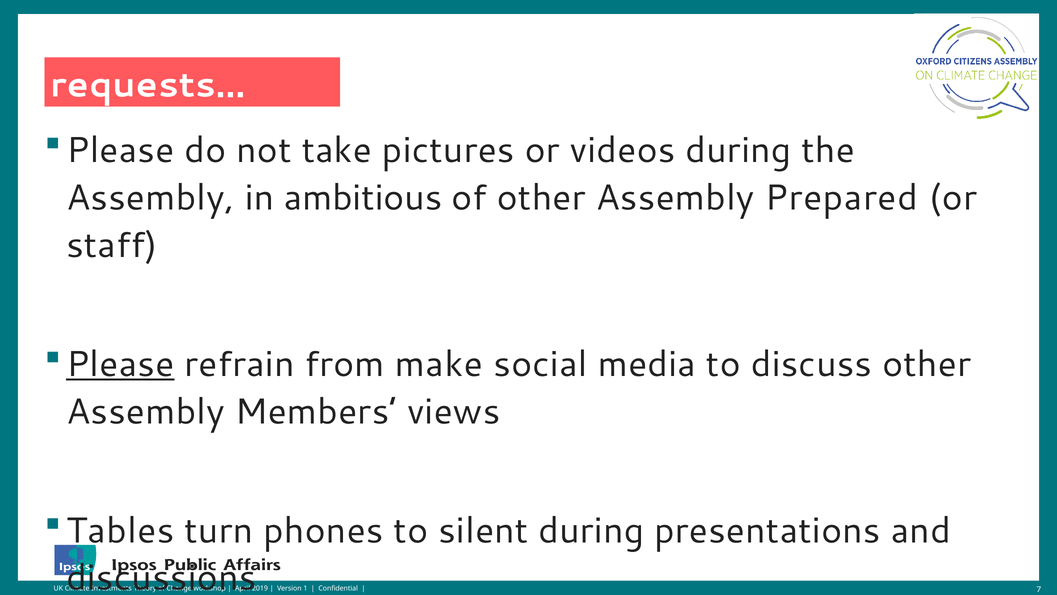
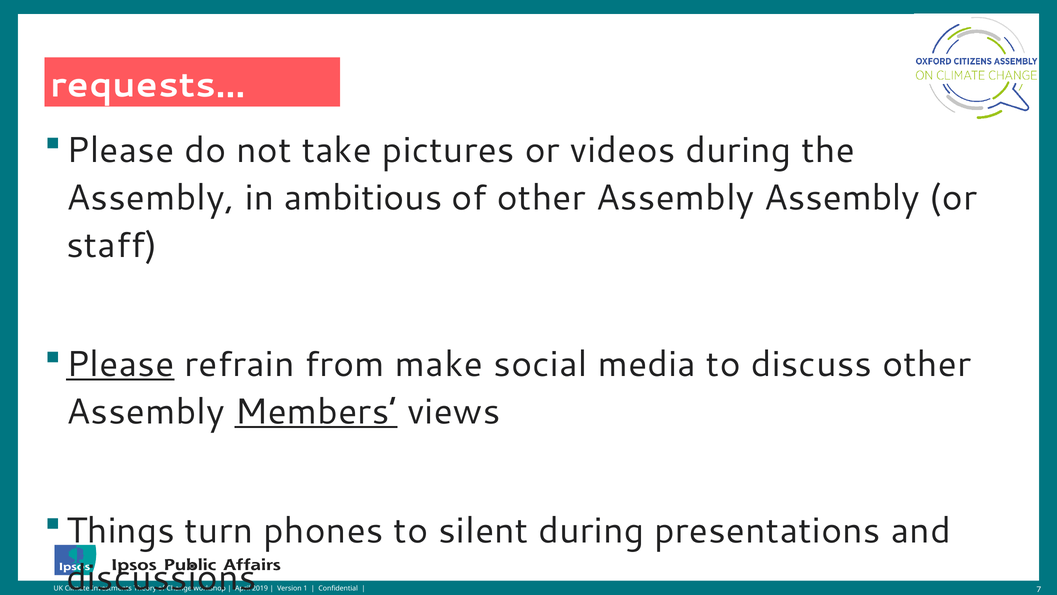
Assembly Prepared: Prepared -> Assembly (842, 198)
Members underline: none -> present (316, 411)
Tables: Tables -> Things (120, 530)
